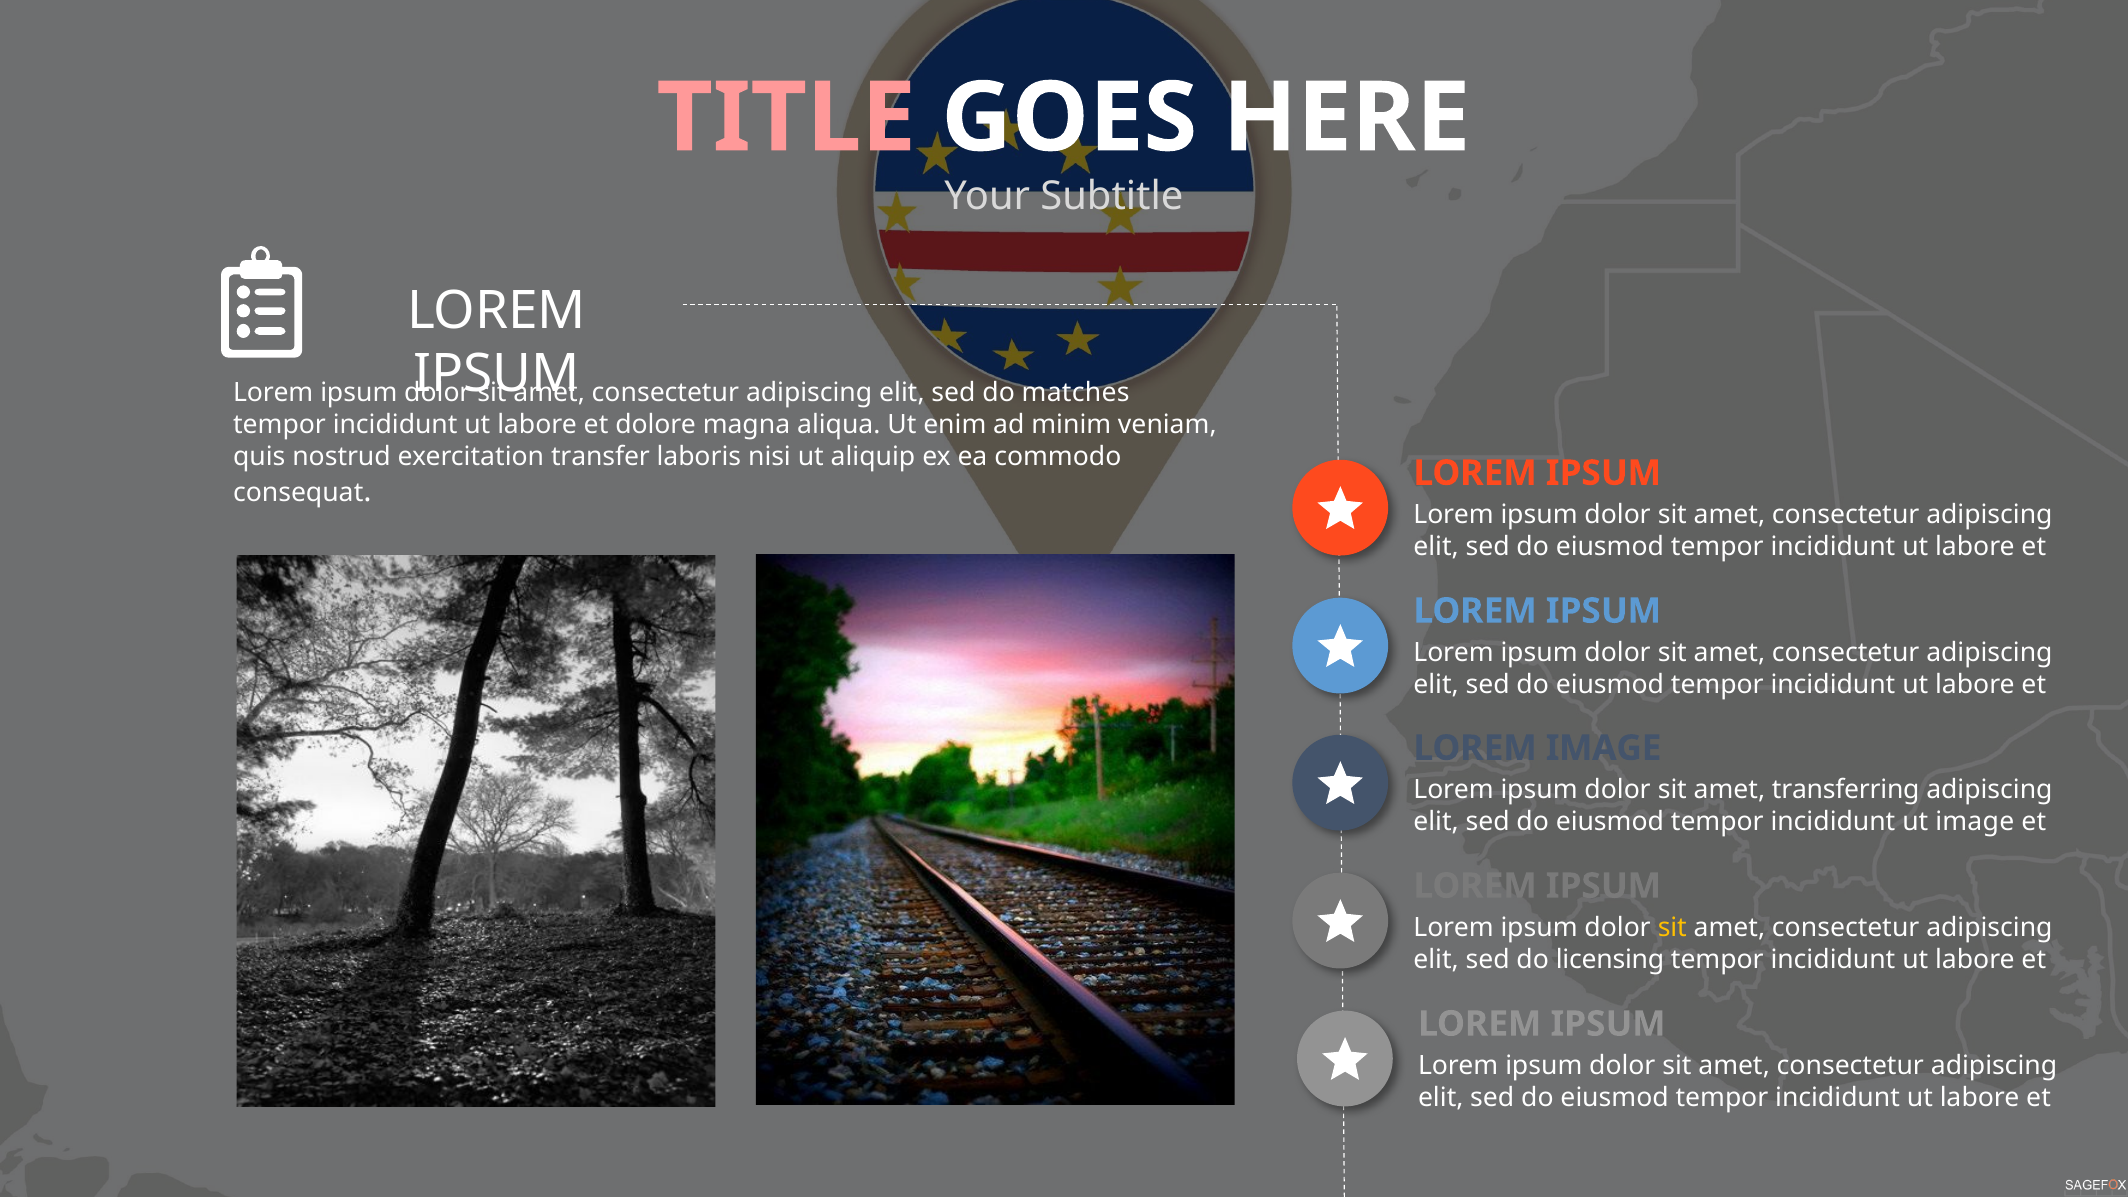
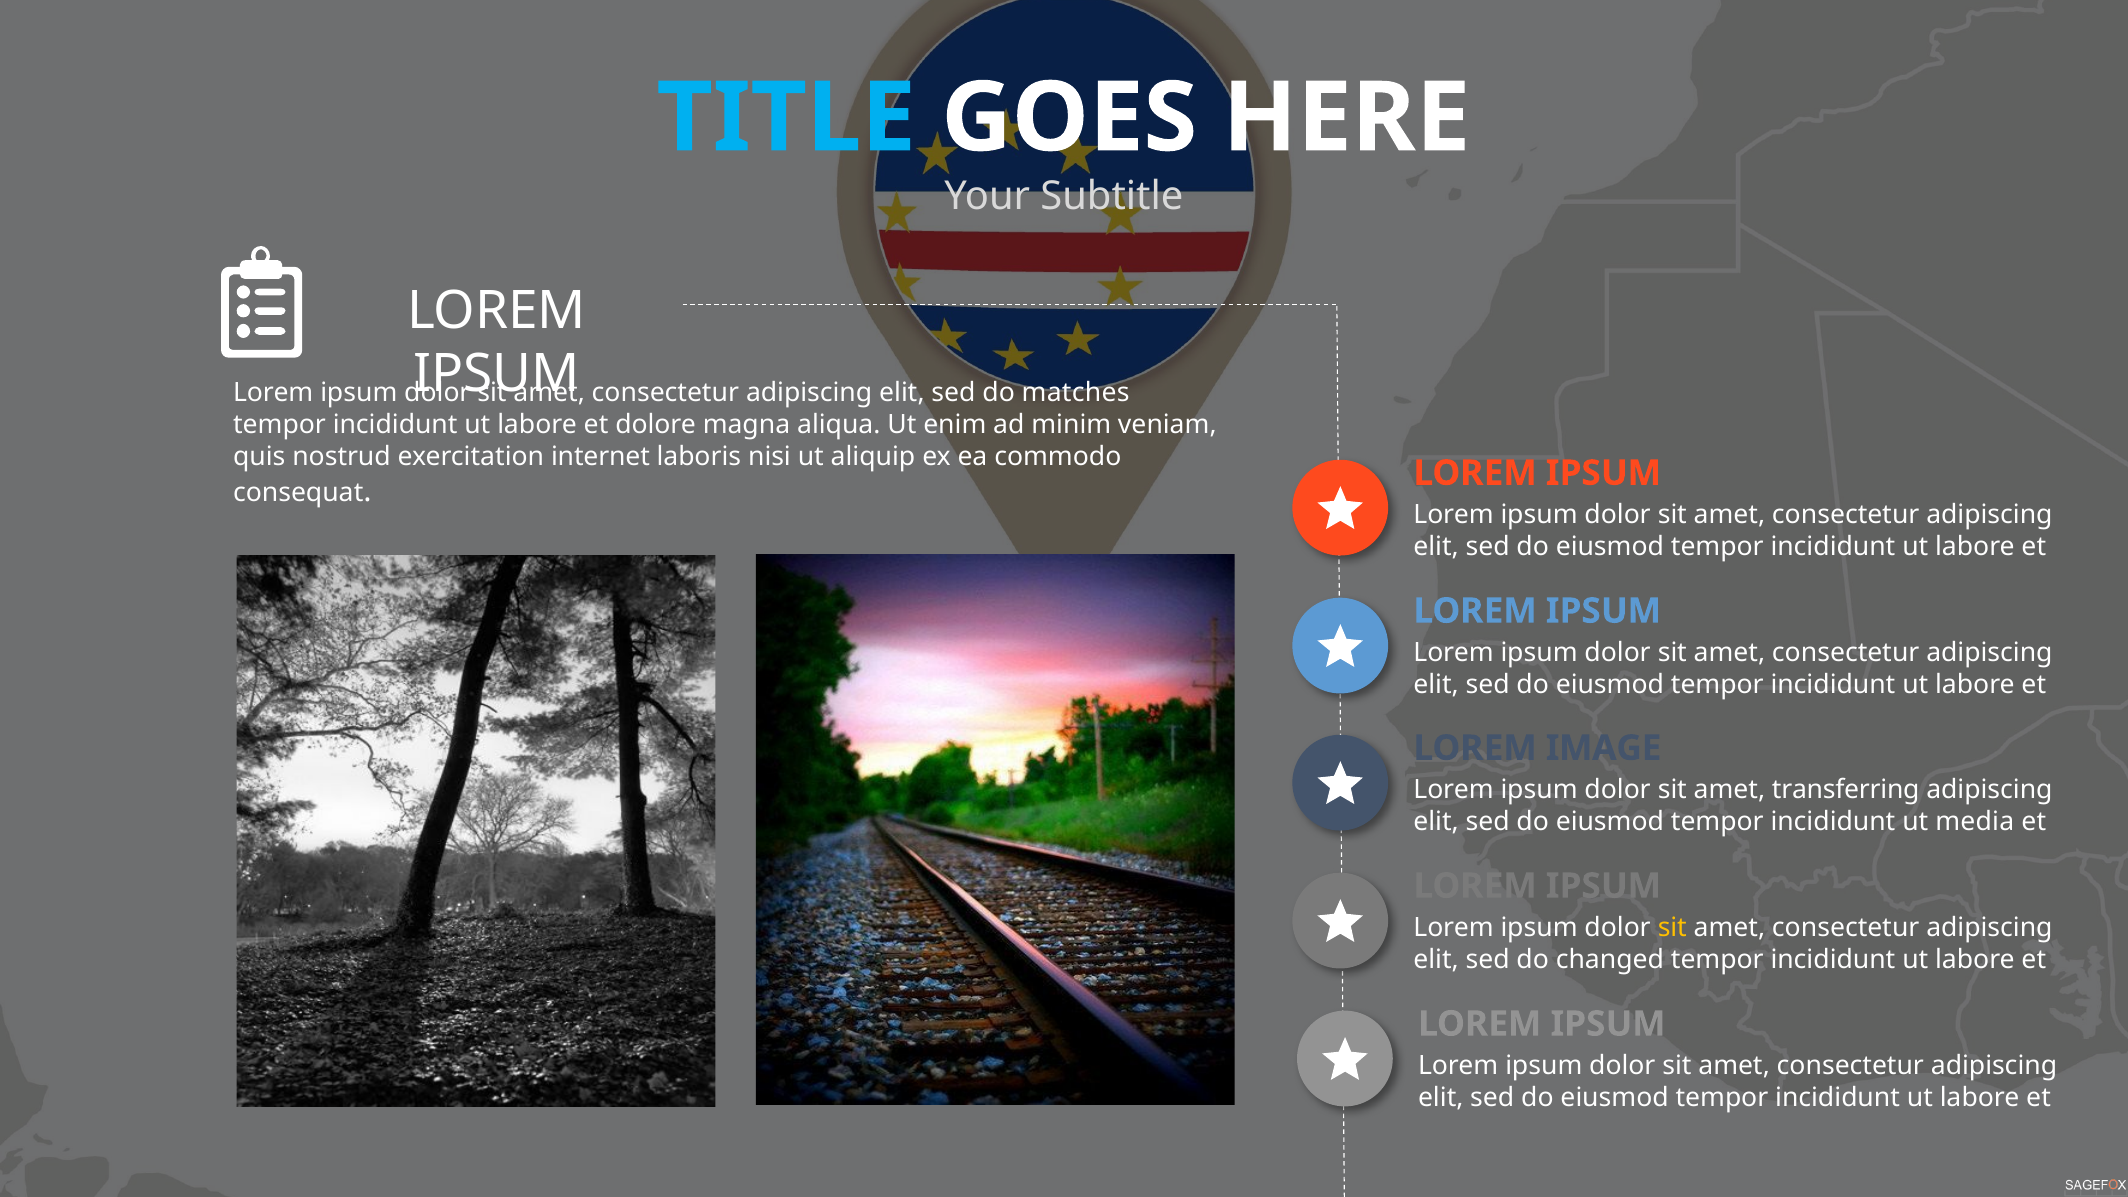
TITLE colour: pink -> light blue (786, 118)
transfer: transfer -> internet (600, 457)
ut image: image -> media (1975, 822)
licensing: licensing -> changed (1610, 960)
